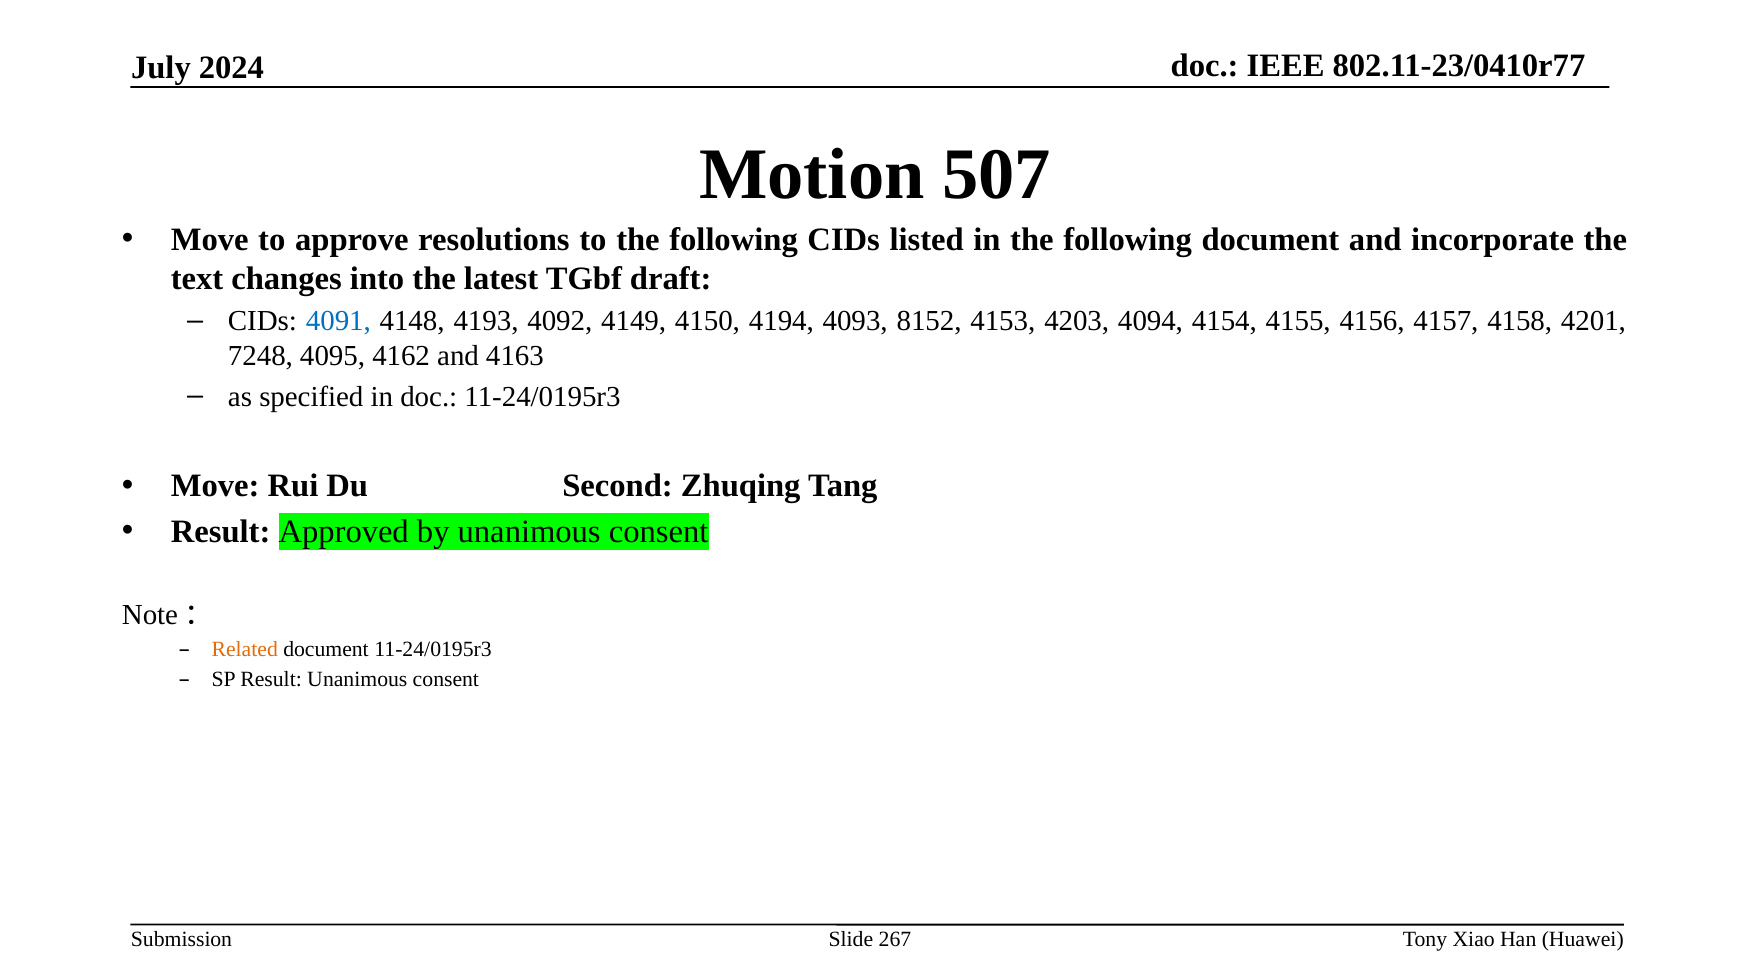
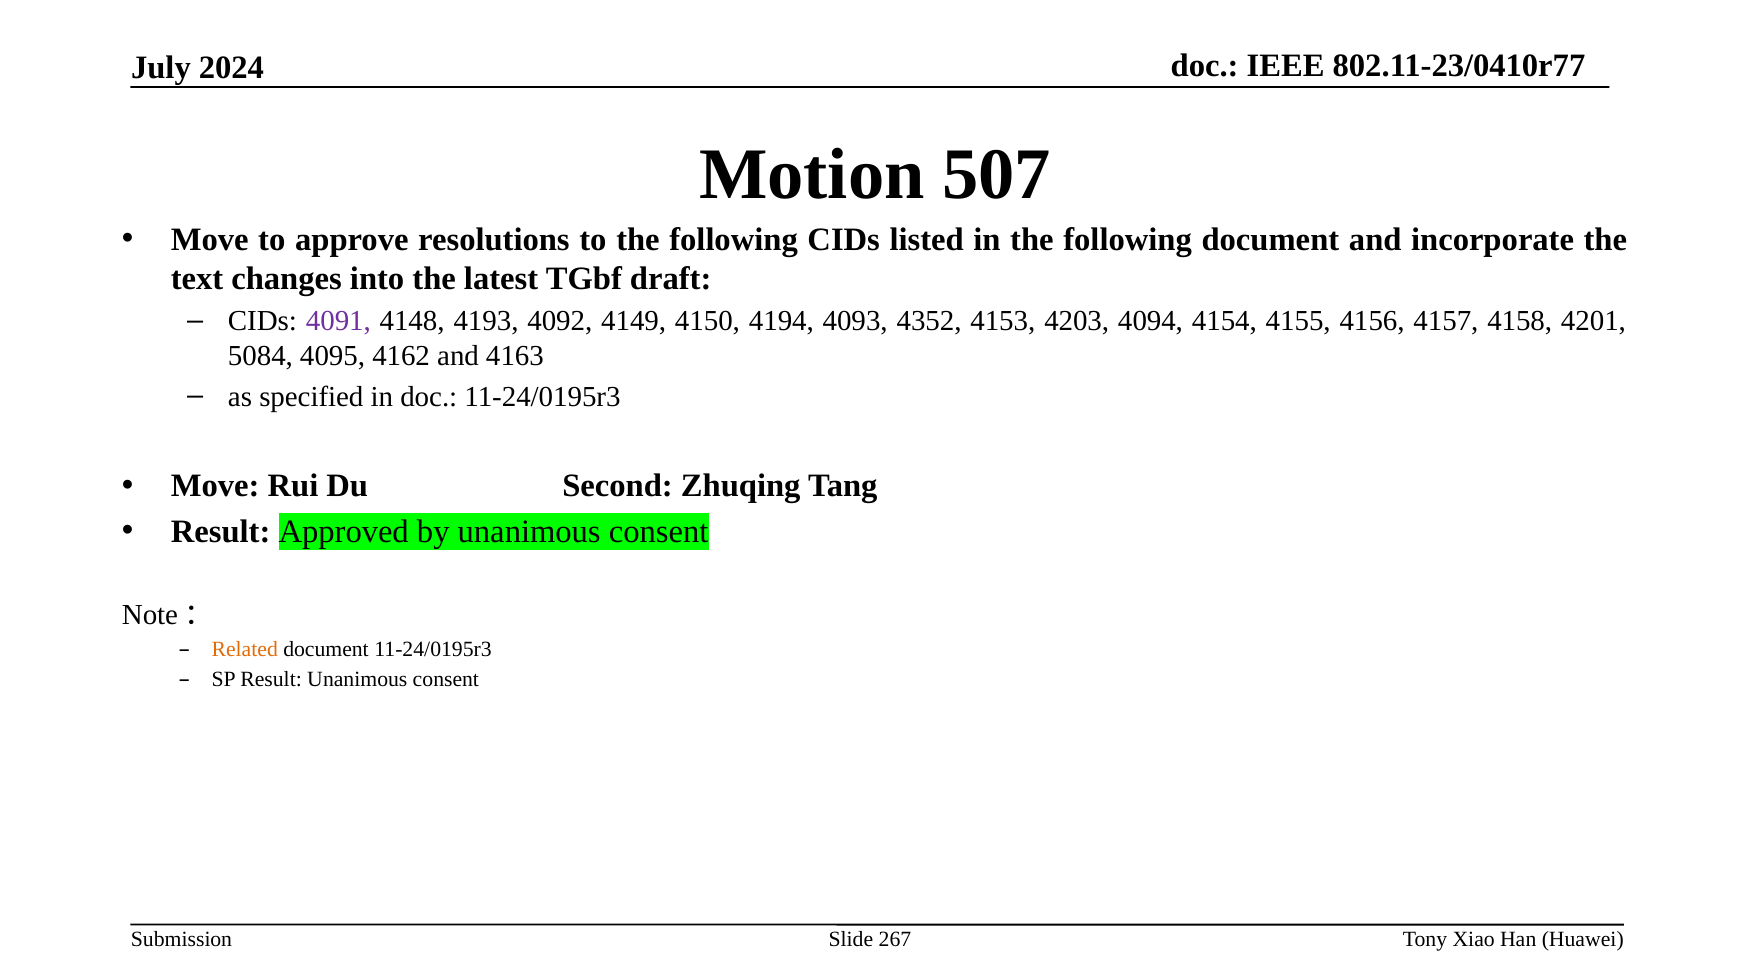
4091 colour: blue -> purple (338, 321)
8152: 8152 -> 4352 (929, 321)
7248: 7248 -> 5084 (260, 356)
